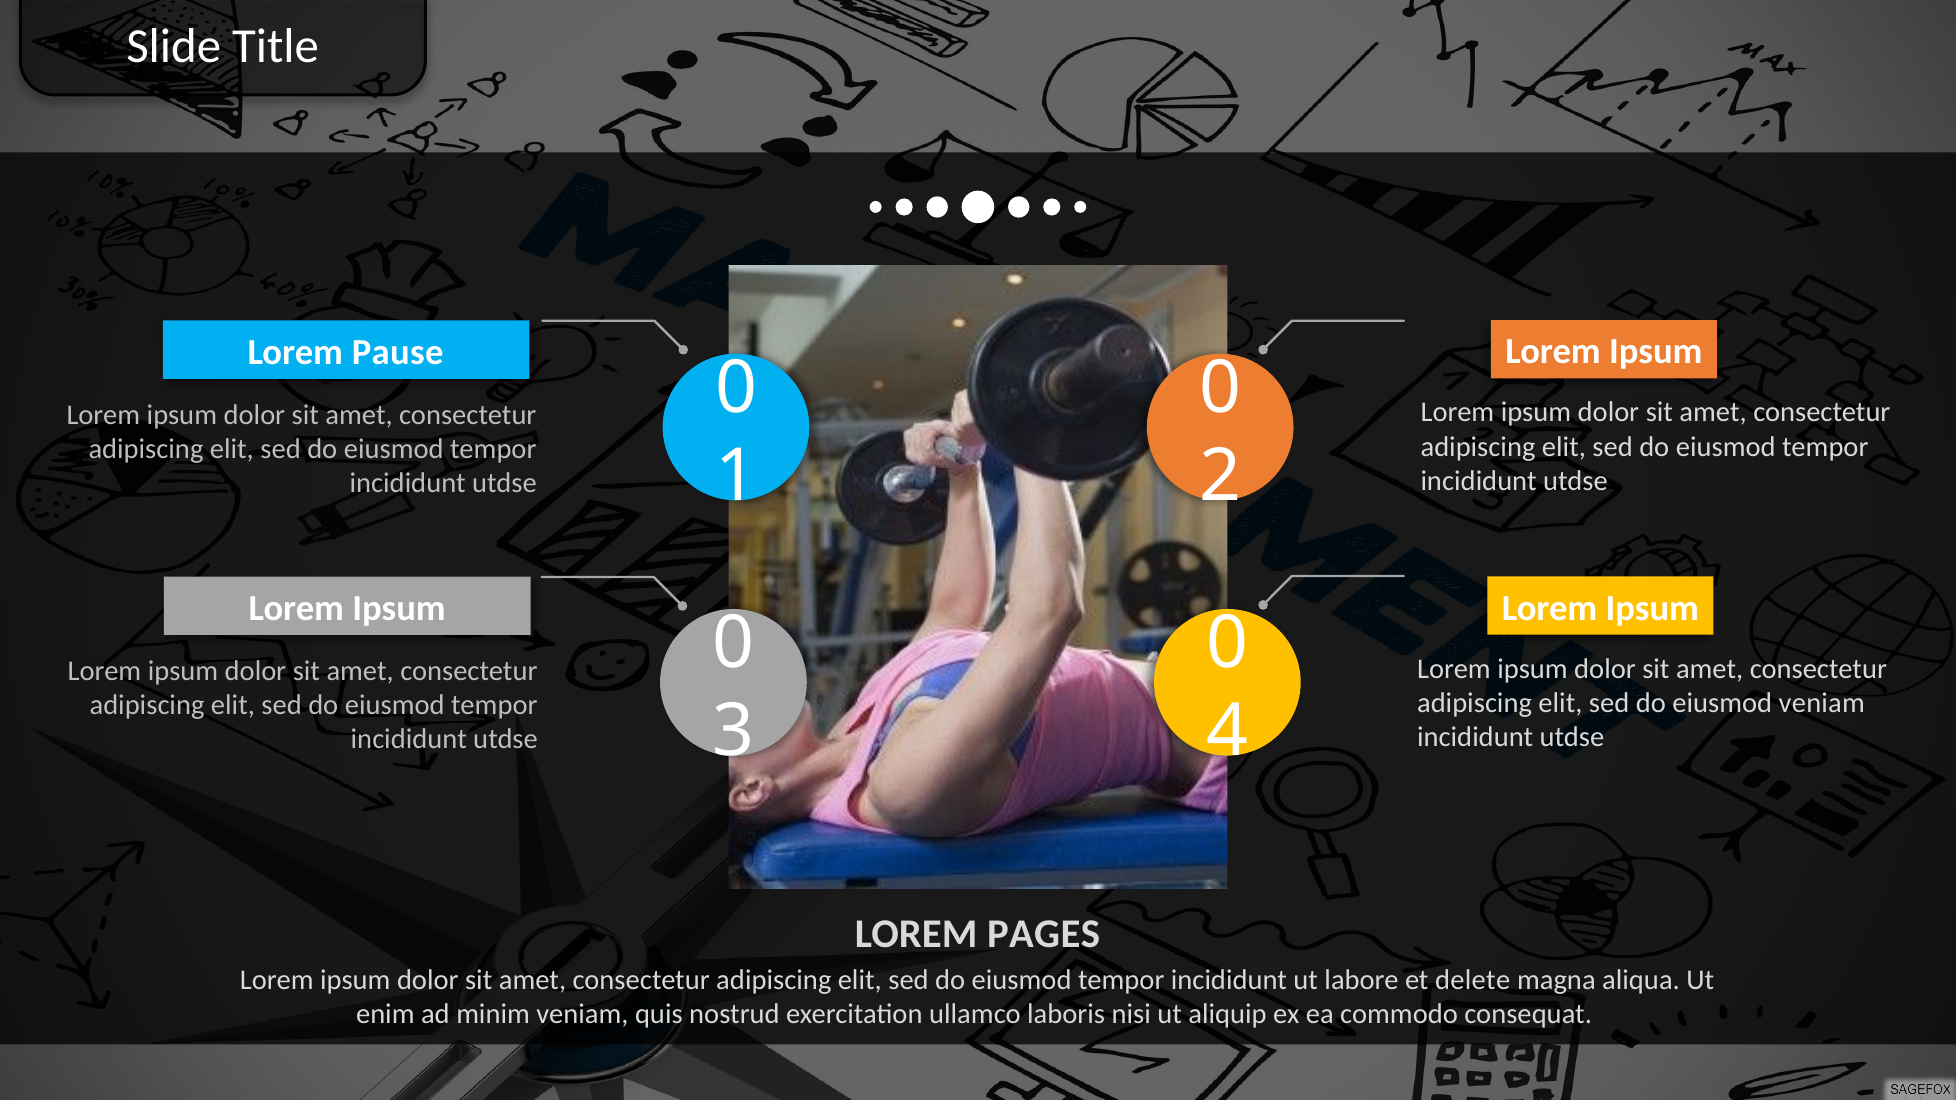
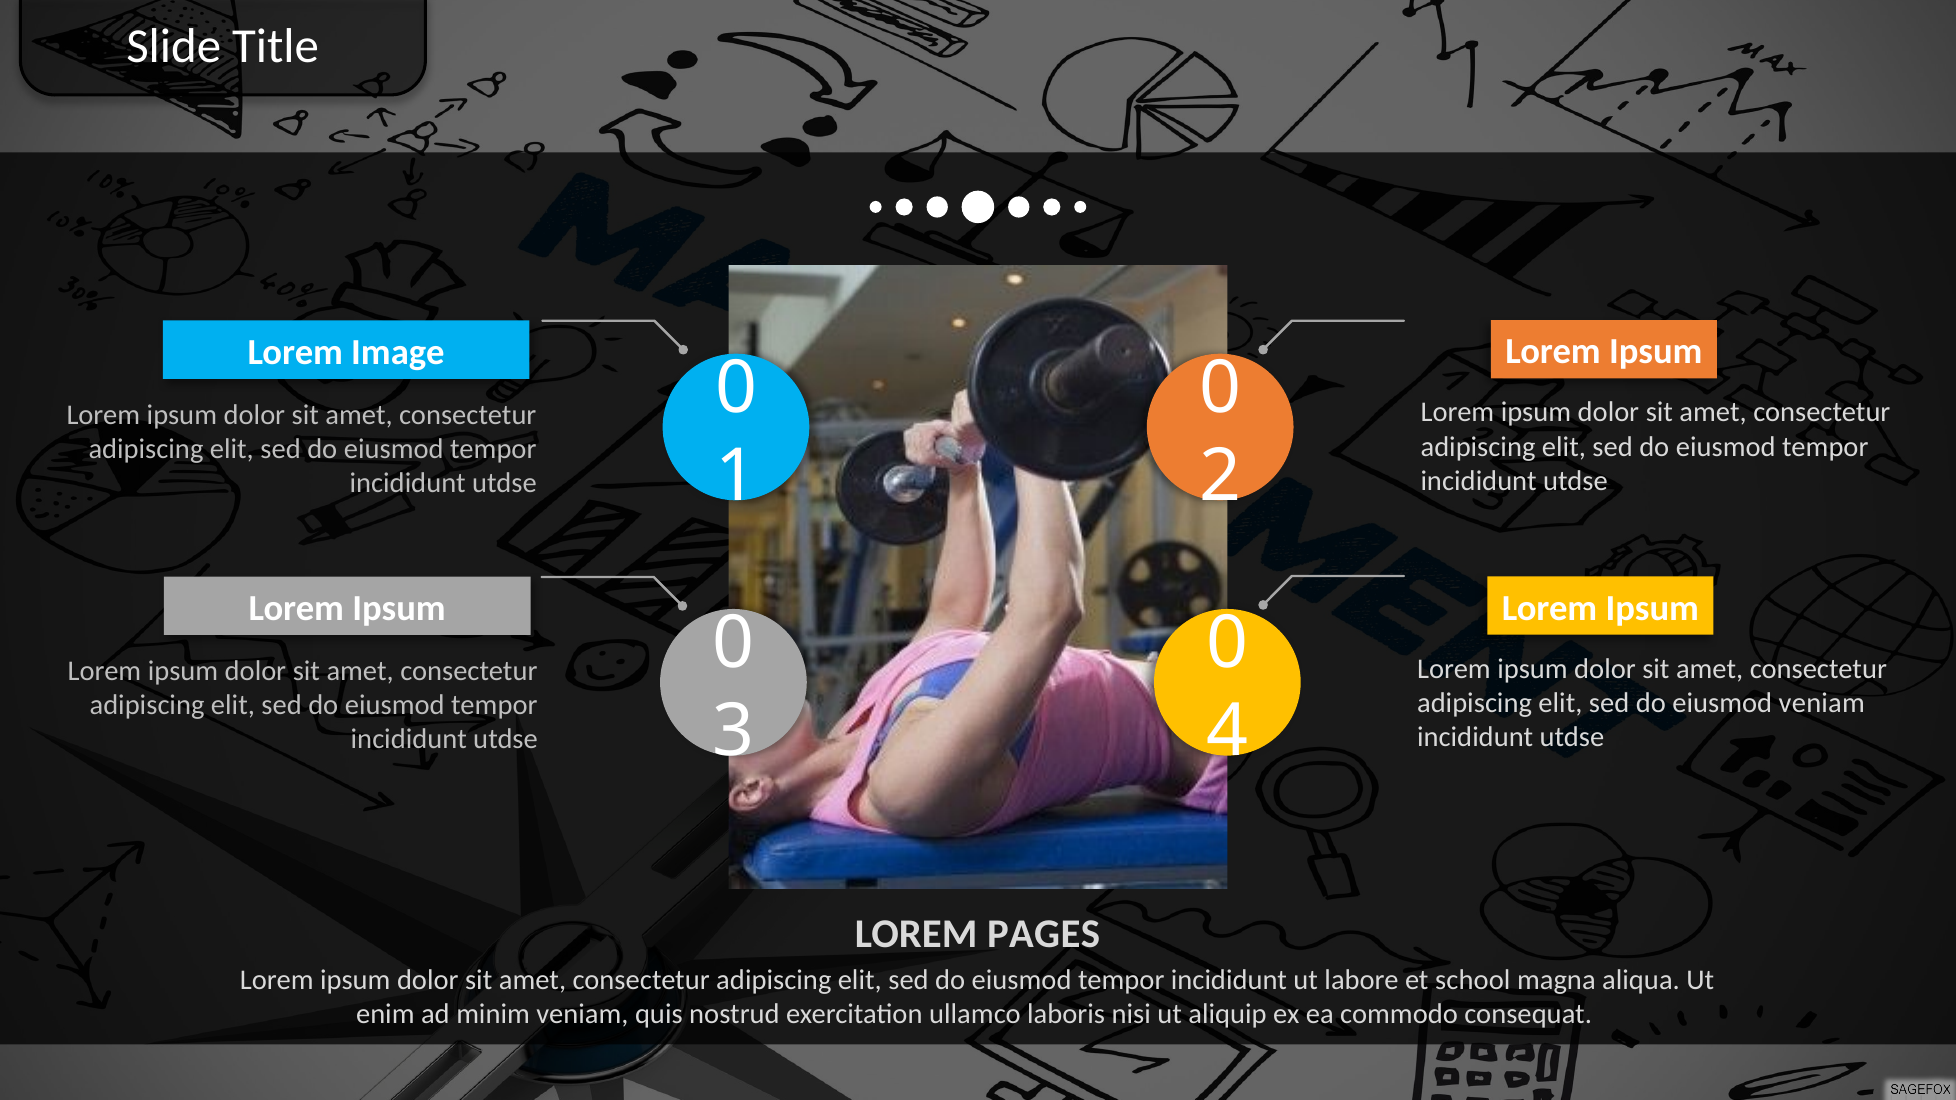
Pause: Pause -> Image (398, 352)
delete: delete -> school (1473, 980)
